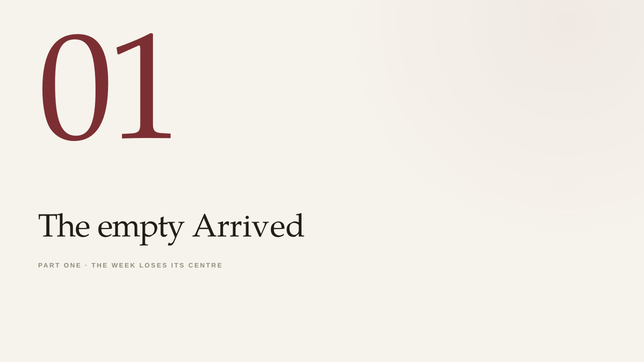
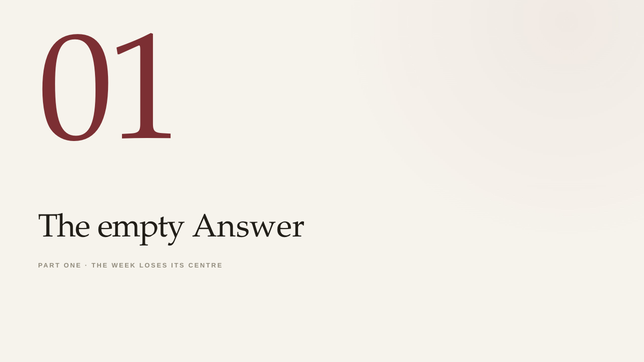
Arrived: Arrived -> Answer (249, 226)
